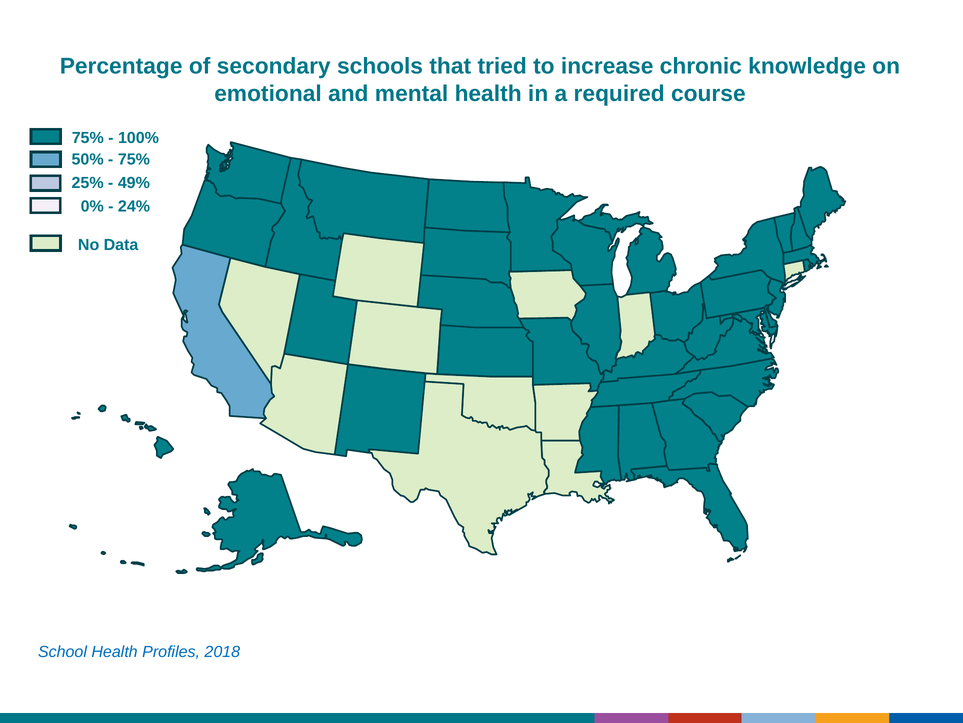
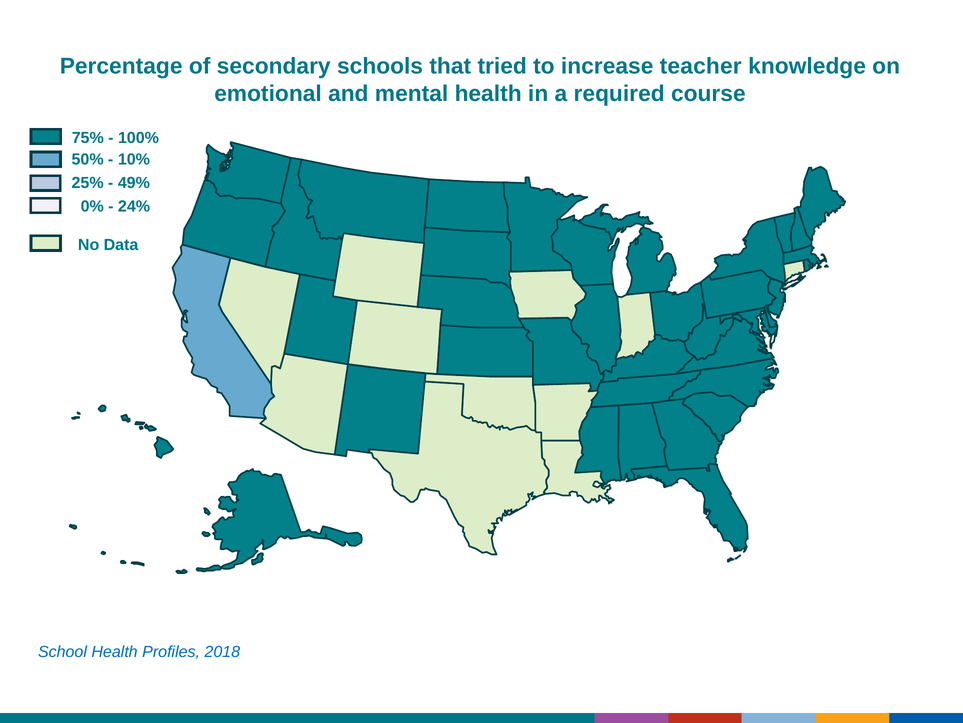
chronic: chronic -> teacher (701, 66)
75%: 75% -> 10% (134, 159)
